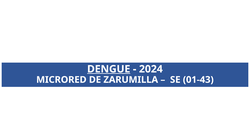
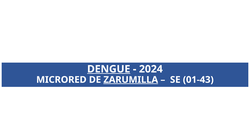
ZARUMILLA underline: none -> present (131, 80)
